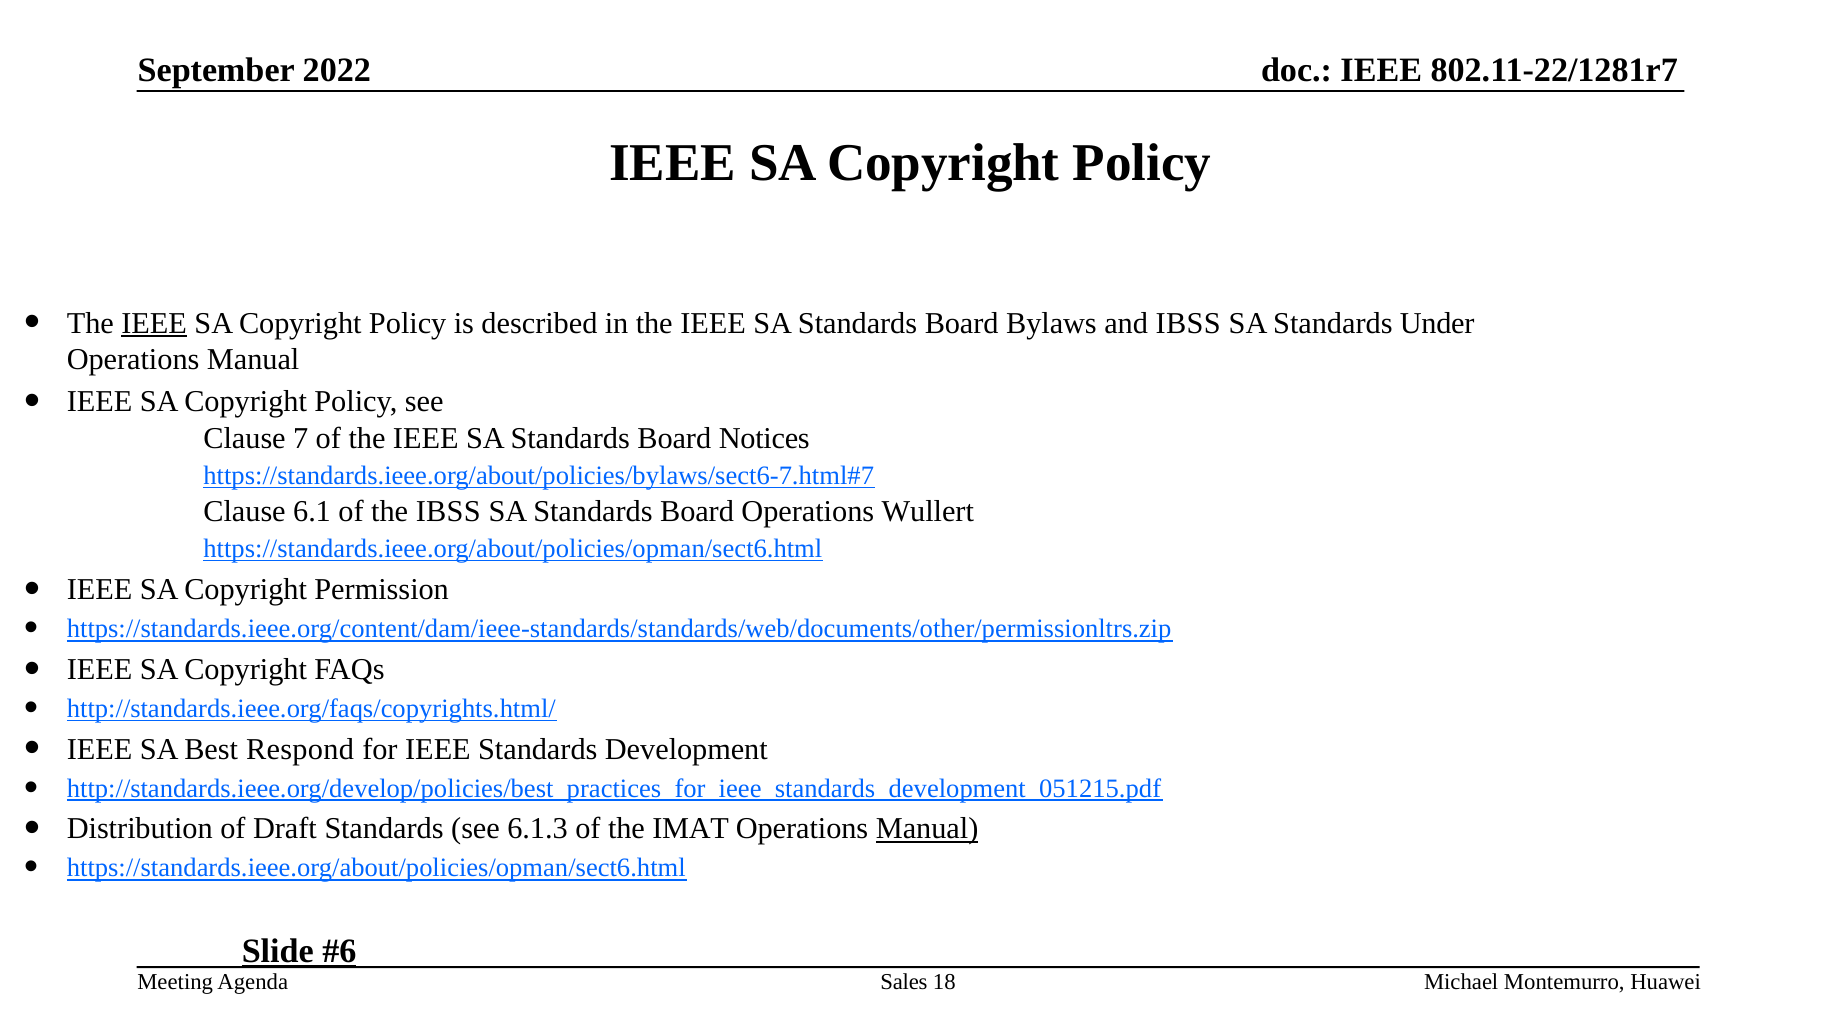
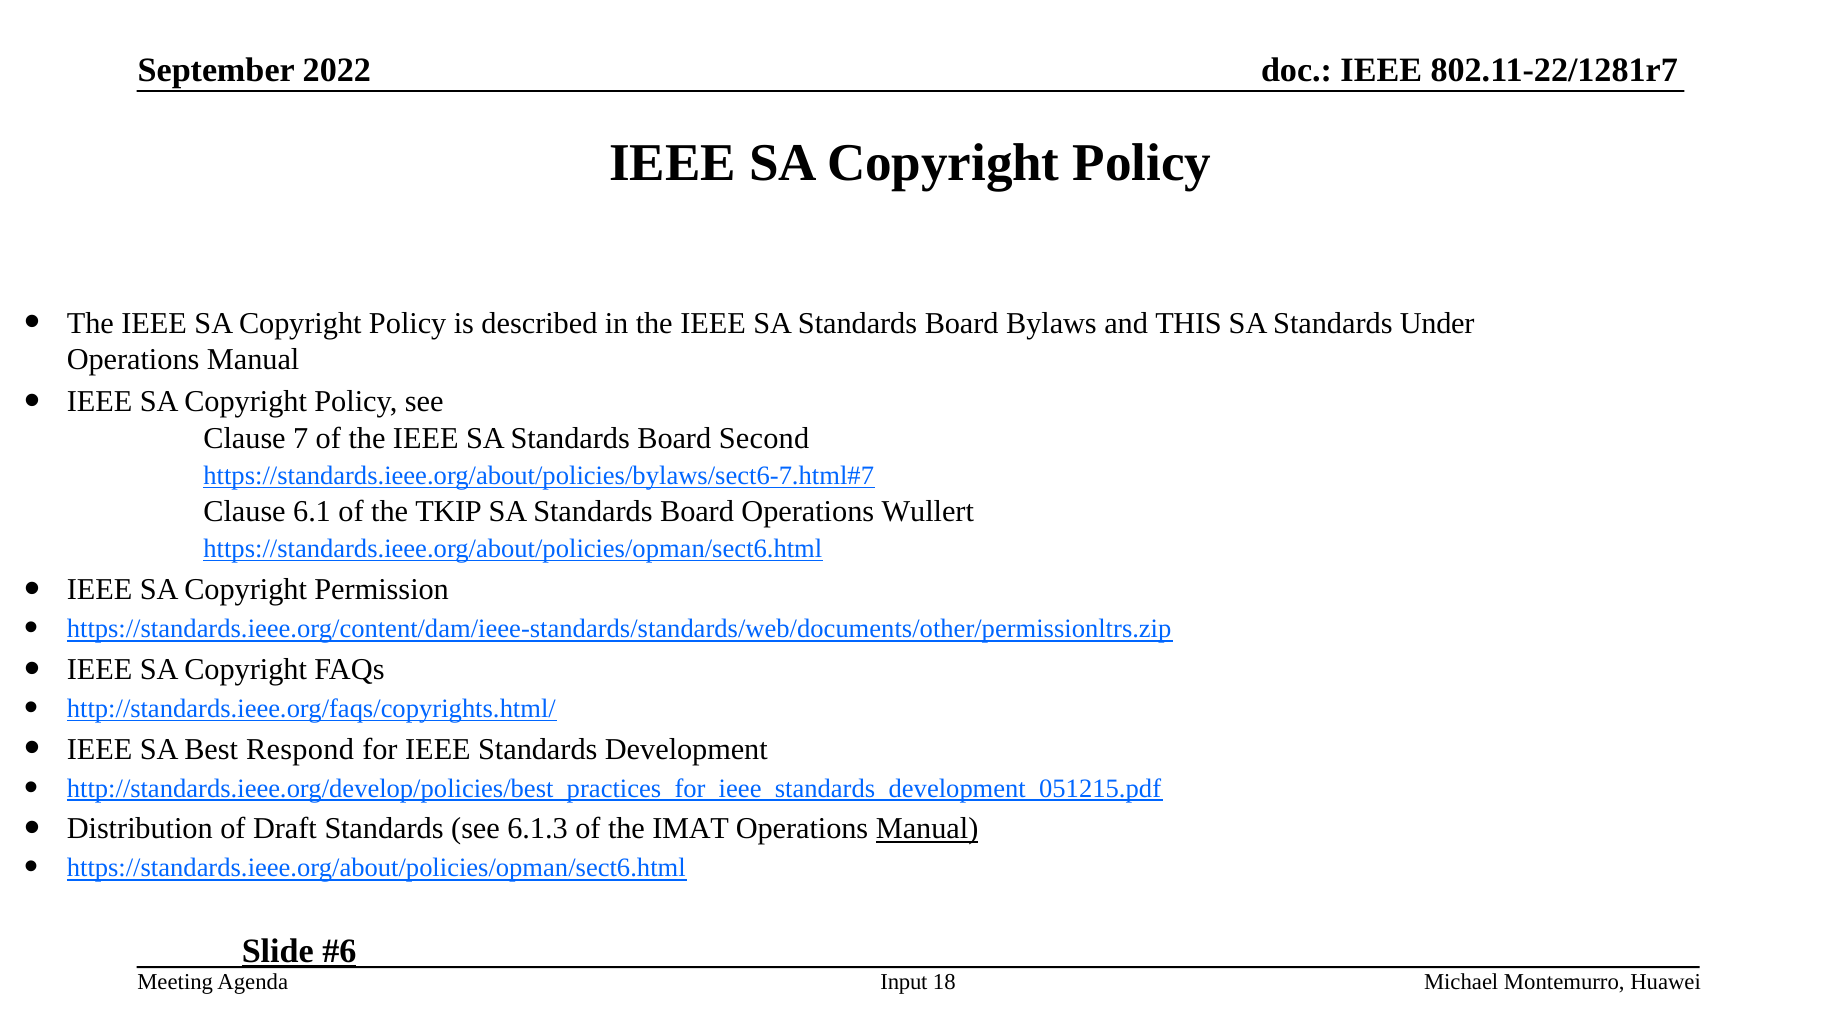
IEEE underline: present -> none (154, 323)
and IBSS: IBSS -> THIS (1188, 323)
Notices: Notices -> Second (764, 438)
the IBSS: IBSS -> TKIP (449, 511)
Sales: Sales -> Input (904, 982)
